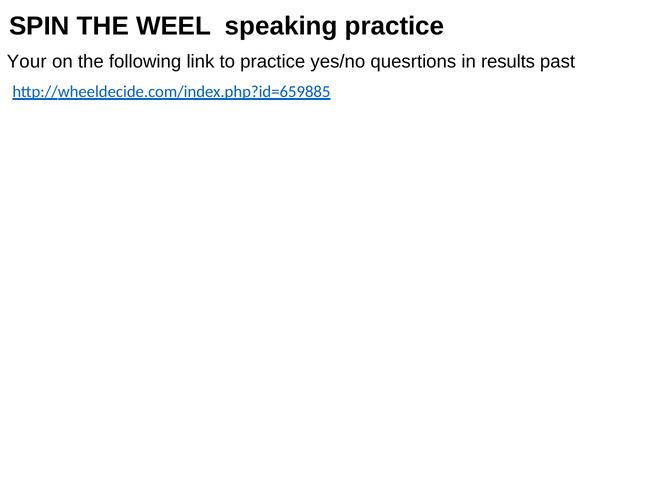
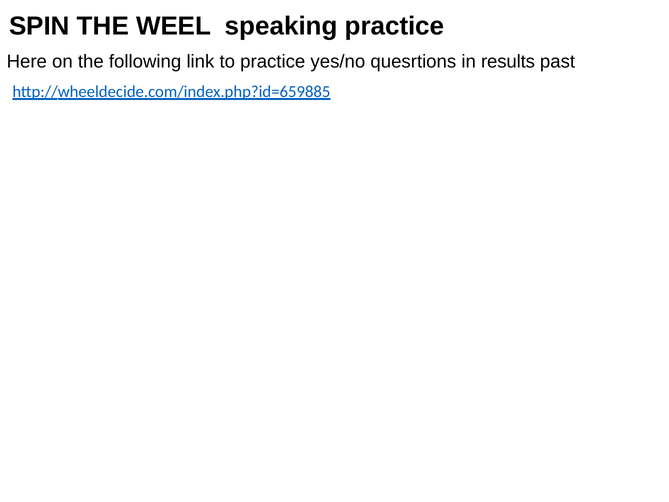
Your: Your -> Here (27, 62)
